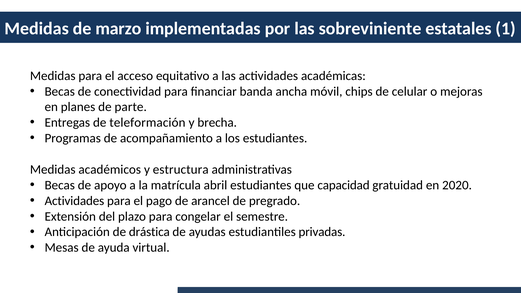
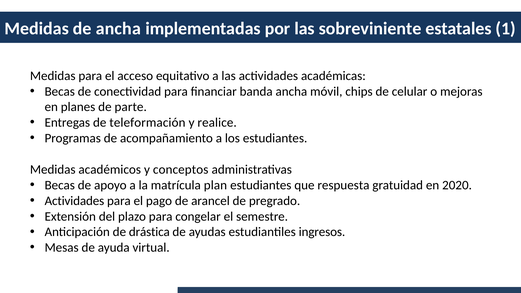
de marzo: marzo -> ancha (118, 29)
brecha: brecha -> realice (217, 123)
estructura: estructura -> conceptos (181, 170)
abril: abril -> plan (215, 185)
capacidad: capacidad -> respuesta (343, 185)
privadas: privadas -> ingresos (322, 232)
